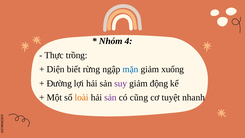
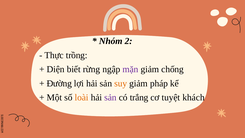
4: 4 -> 2 (129, 41)
mặn colour: blue -> purple (130, 69)
xuống: xuống -> chống (173, 69)
suy colour: purple -> orange (121, 83)
động: động -> pháp (159, 83)
cũng: cũng -> trắng (139, 97)
nhanh: nhanh -> khách (194, 97)
